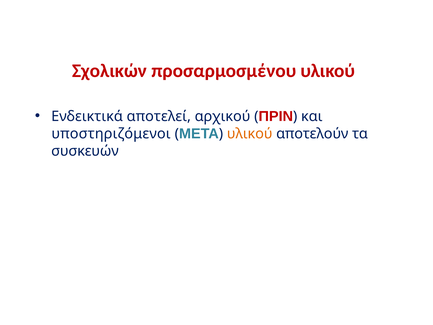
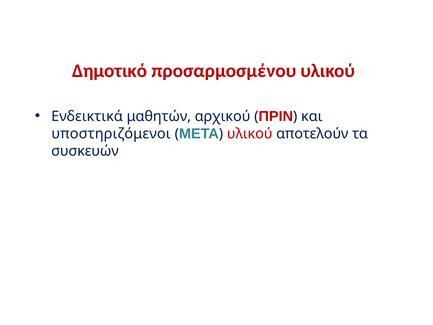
Σχολικών: Σχολικών -> Δημοτικό (110, 71)
αποτελεί: αποτελεί -> μαθητών (159, 116)
υλικού colour: orange -> red (250, 134)
